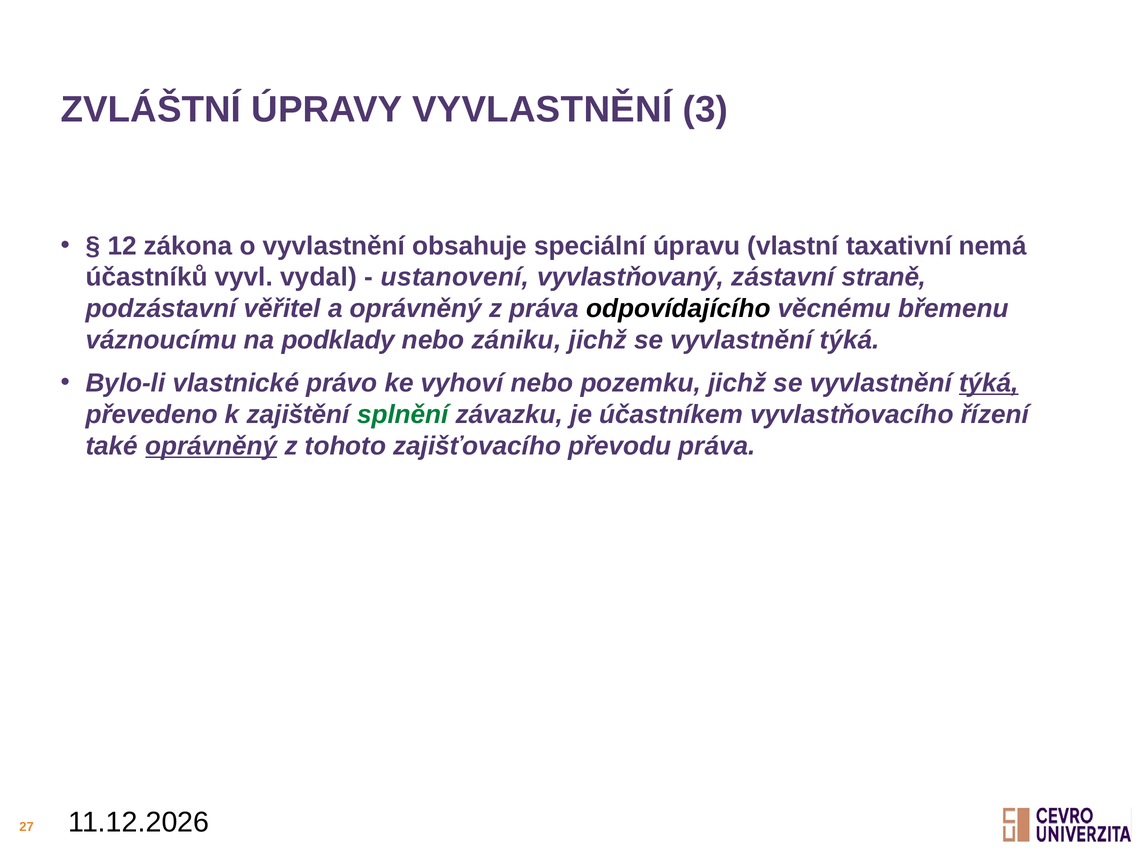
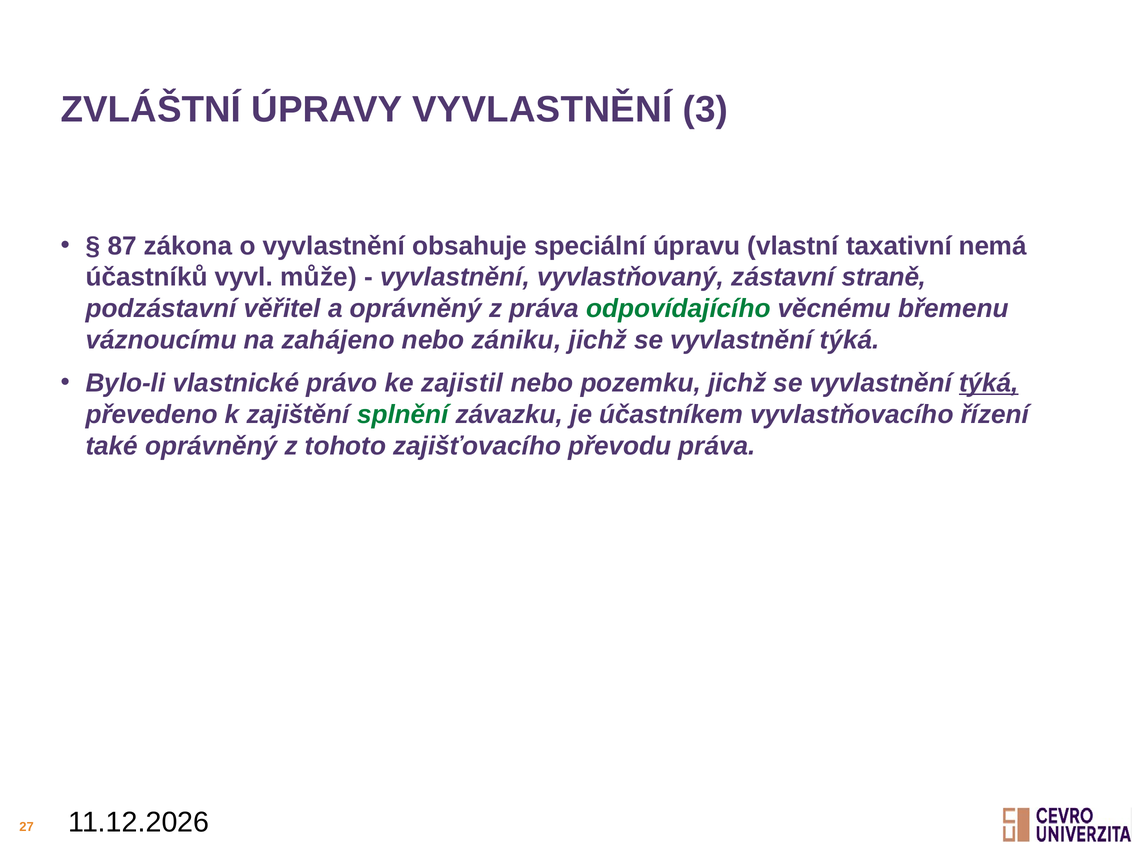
12: 12 -> 87 (122, 246)
vydal: vydal -> může (319, 277)
ustanovení: ustanovení -> vyvlastnění (455, 277)
odpovídajícího colour: black -> green (678, 309)
podklady: podklady -> zahájeno (338, 340)
vyhoví: vyhoví -> zajistil (462, 383)
oprávněný underline: present -> none (211, 446)
